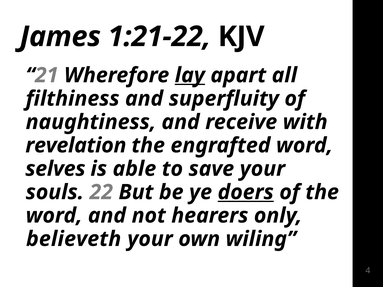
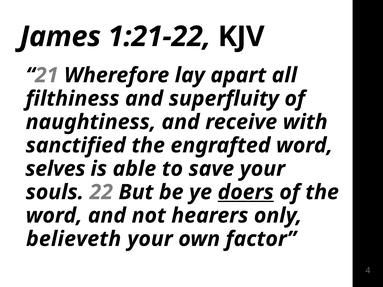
lay underline: present -> none (190, 75)
revelation: revelation -> sanctified (76, 146)
wiling: wiling -> factor (261, 239)
